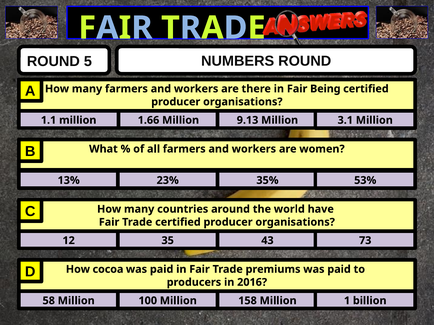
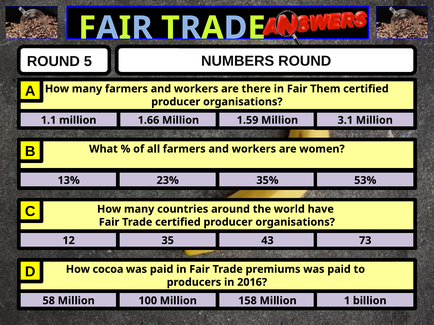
Being: Being -> Them (325, 89)
9.13: 9.13 -> 1.59 (248, 120)
